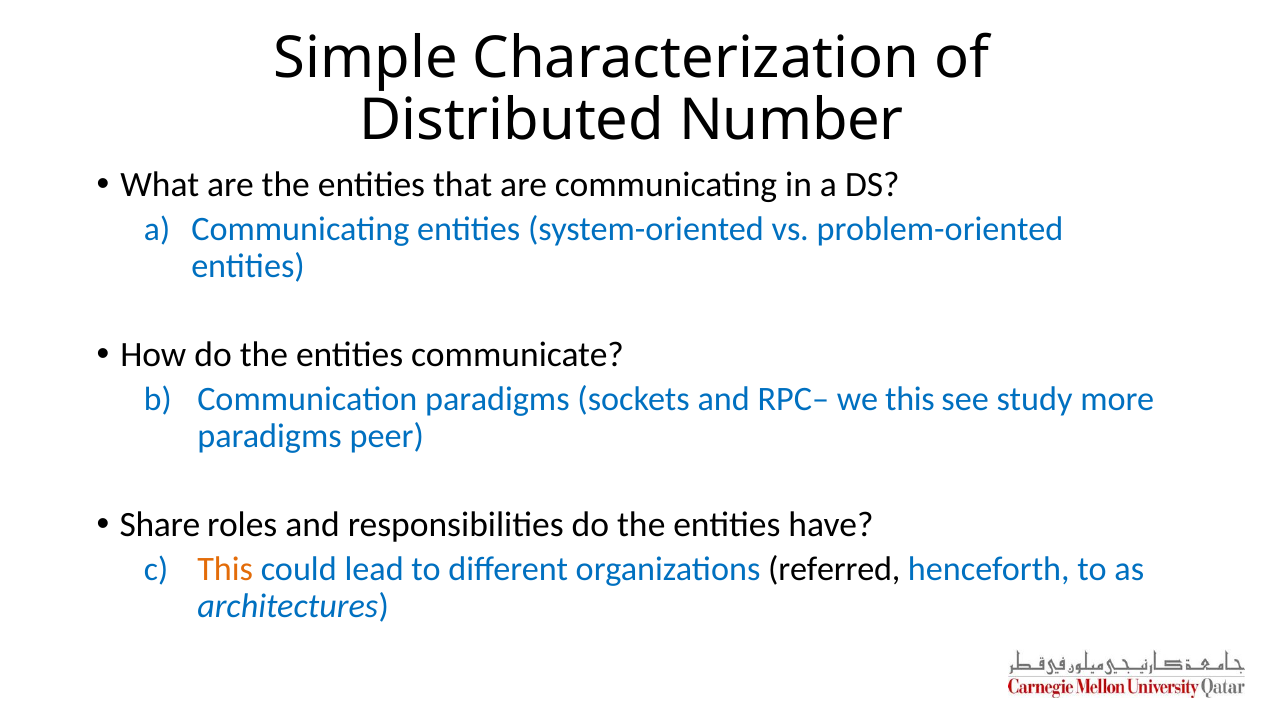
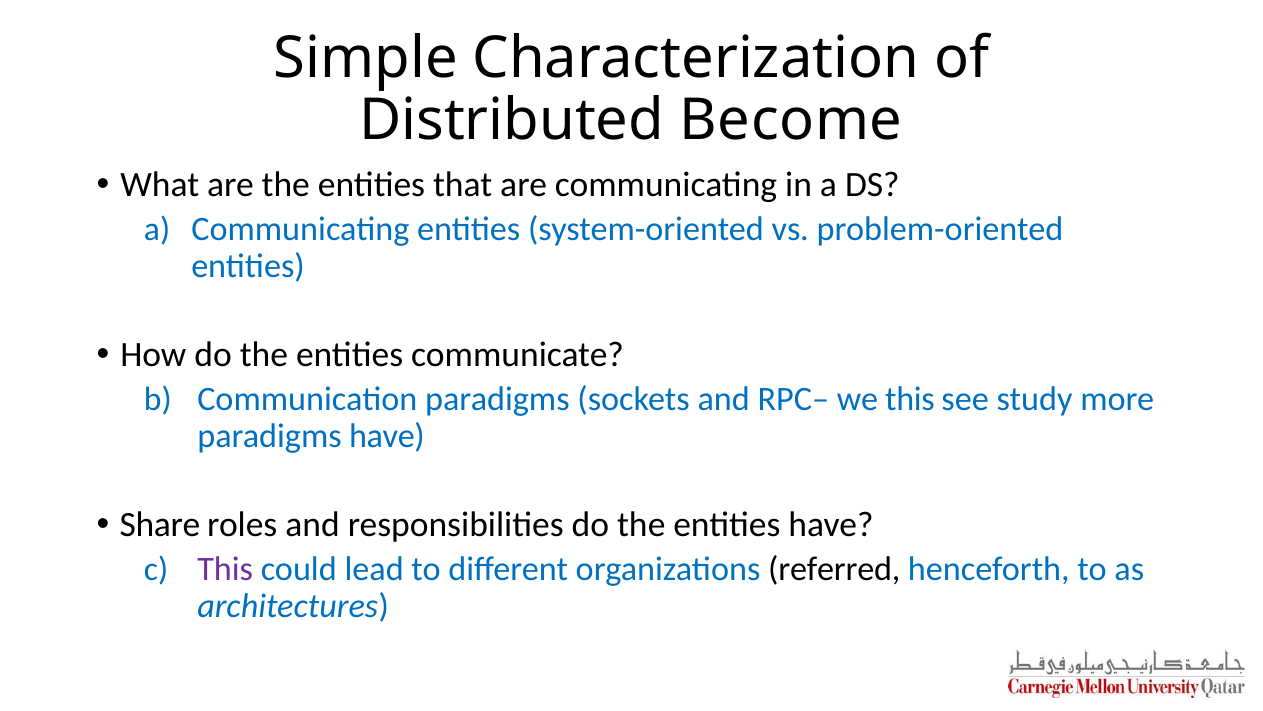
Number: Number -> Become (791, 121)
paradigms peer: peer -> have (387, 436)
This colour: orange -> purple (225, 569)
